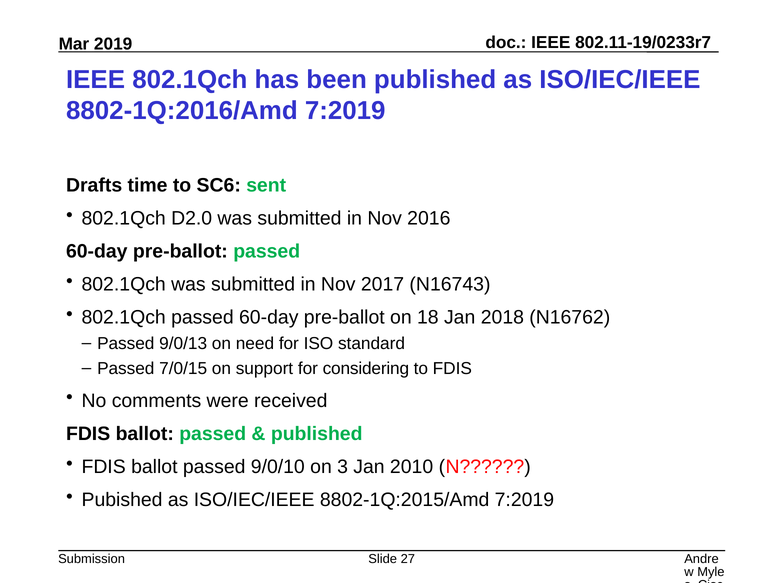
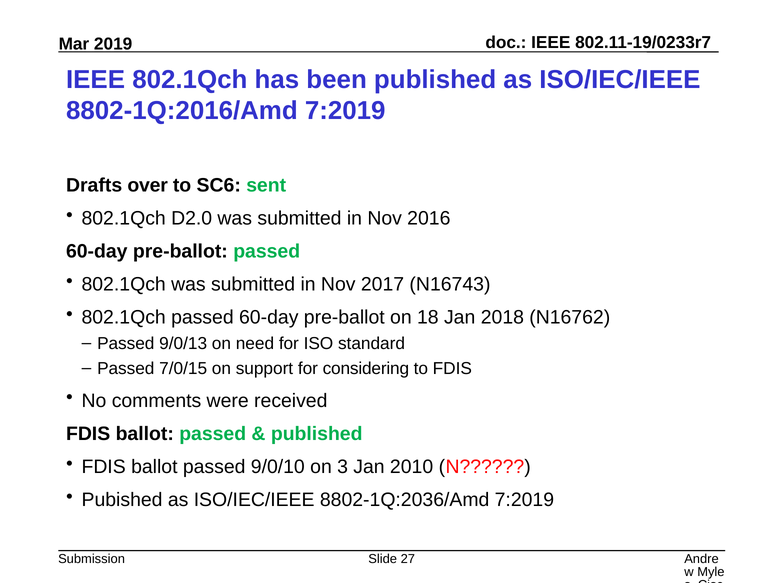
time: time -> over (148, 185)
8802-1Q:2015/Amd: 8802-1Q:2015/Amd -> 8802-1Q:2036/Amd (405, 500)
